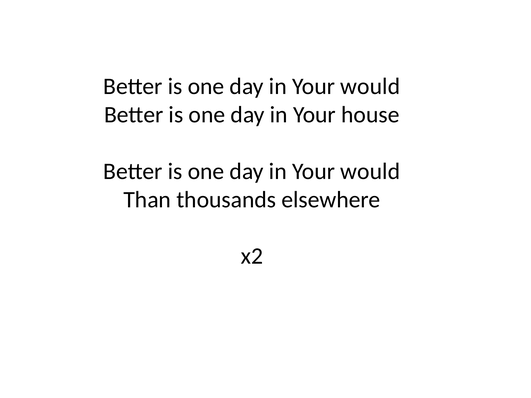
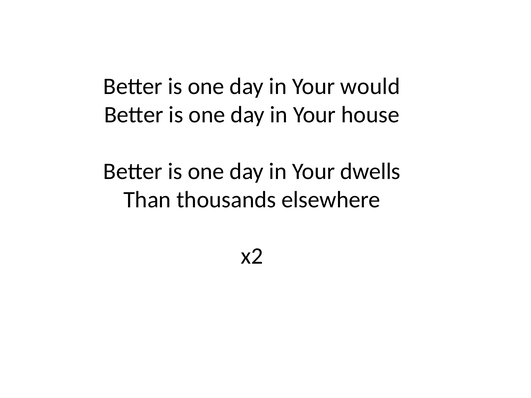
would: would -> dwells (370, 171)
